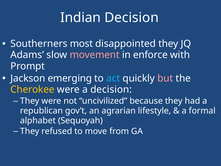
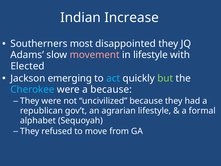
Indian Decision: Decision -> Increase (132, 18)
in enforce: enforce -> lifestyle (150, 55)
Prompt: Prompt -> Elected (28, 66)
but colour: pink -> light green (165, 78)
Cherokee colour: yellow -> light blue (32, 89)
a decision: decision -> because (111, 89)
